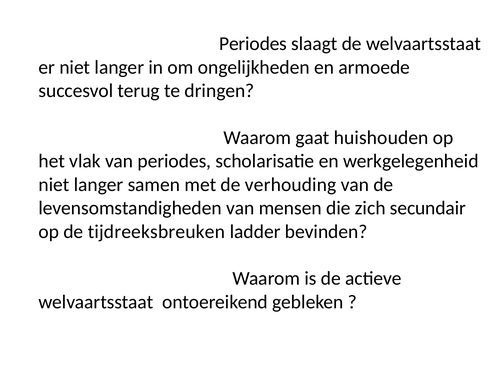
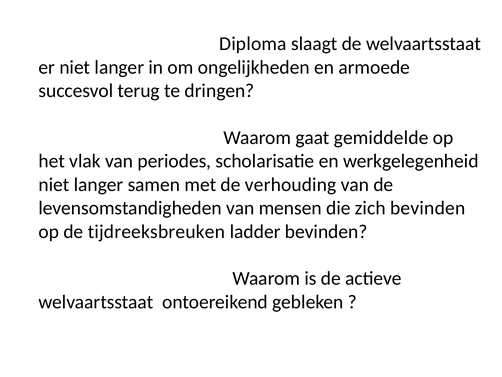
Periodes: Periodes -> Diploma (253, 44)
huishouden: huishouden -> gemiddelde (381, 138)
zich secundair: secundair -> bevinden (428, 208)
